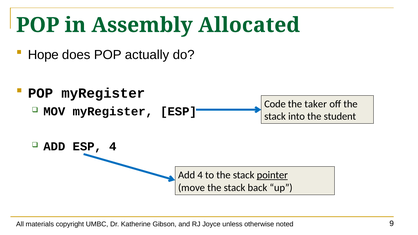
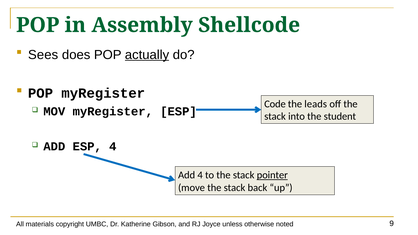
Allocated: Allocated -> Shellcode (249, 25)
Hope: Hope -> Sees (43, 55)
actually underline: none -> present (147, 55)
taker: taker -> leads (316, 104)
